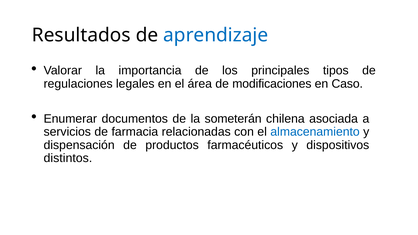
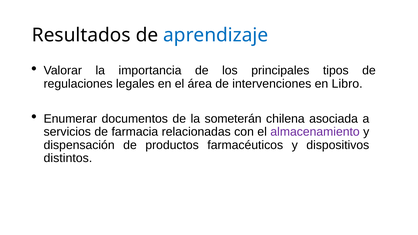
modificaciones: modificaciones -> intervenciones (272, 84)
Caso: Caso -> Libro (347, 84)
almacenamiento colour: blue -> purple (315, 132)
